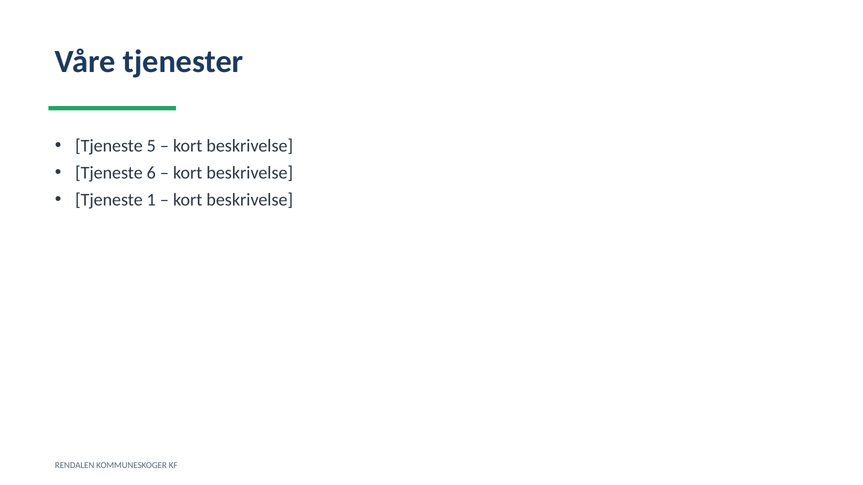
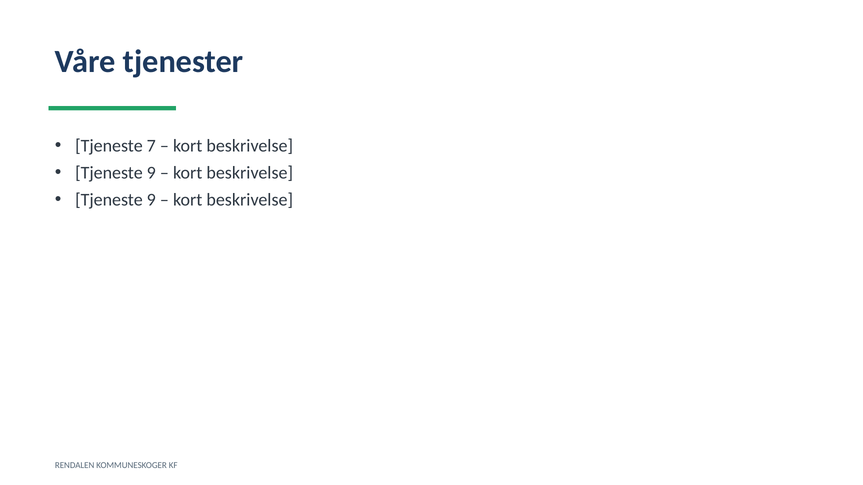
5: 5 -> 7 (151, 146)
6: 6 -> 9 (151, 173)
1: 1 -> 9 (151, 200)
